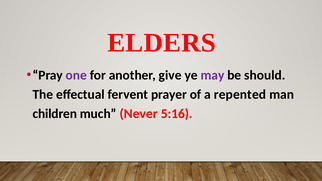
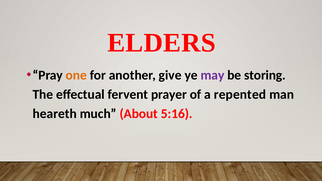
one colour: purple -> orange (76, 75)
should: should -> storing (265, 75)
children: children -> heareth (55, 114)
Never: Never -> About (139, 114)
